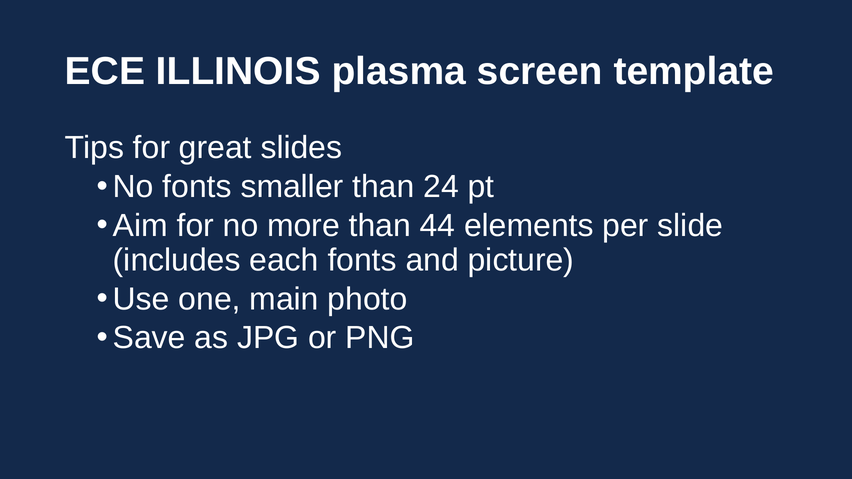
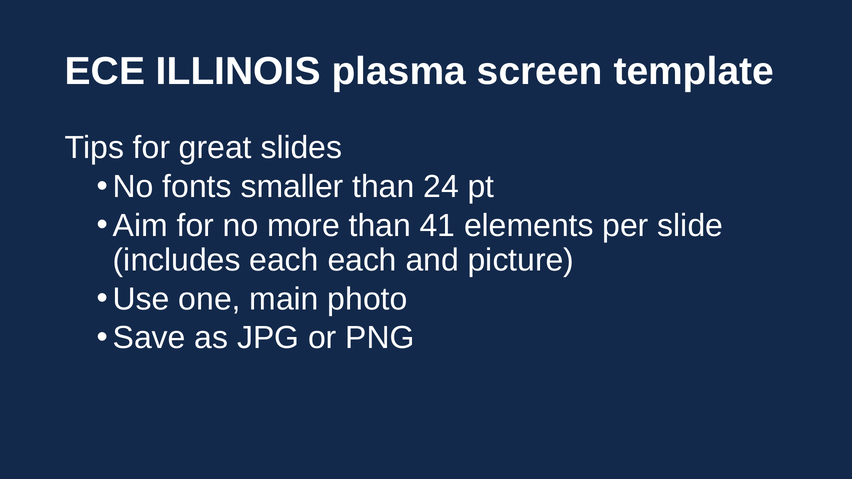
44: 44 -> 41 (437, 226)
each fonts: fonts -> each (362, 260)
